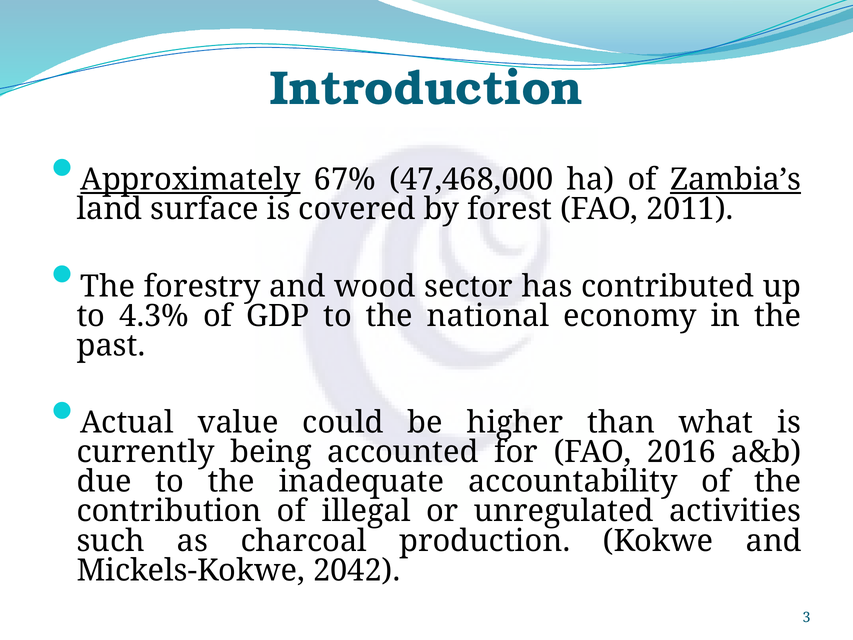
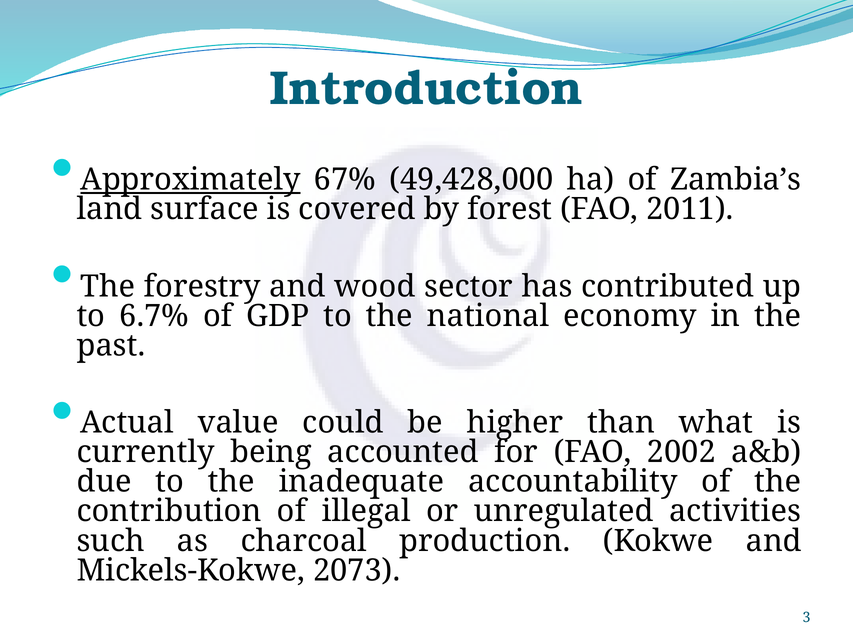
47,468,000: 47,468,000 -> 49,428,000 (471, 180)
Zambia’s underline: present -> none (736, 180)
4.3%: 4.3% -> 6.7% (154, 316)
2016: 2016 -> 2002 (681, 452)
2042: 2042 -> 2073 (357, 570)
